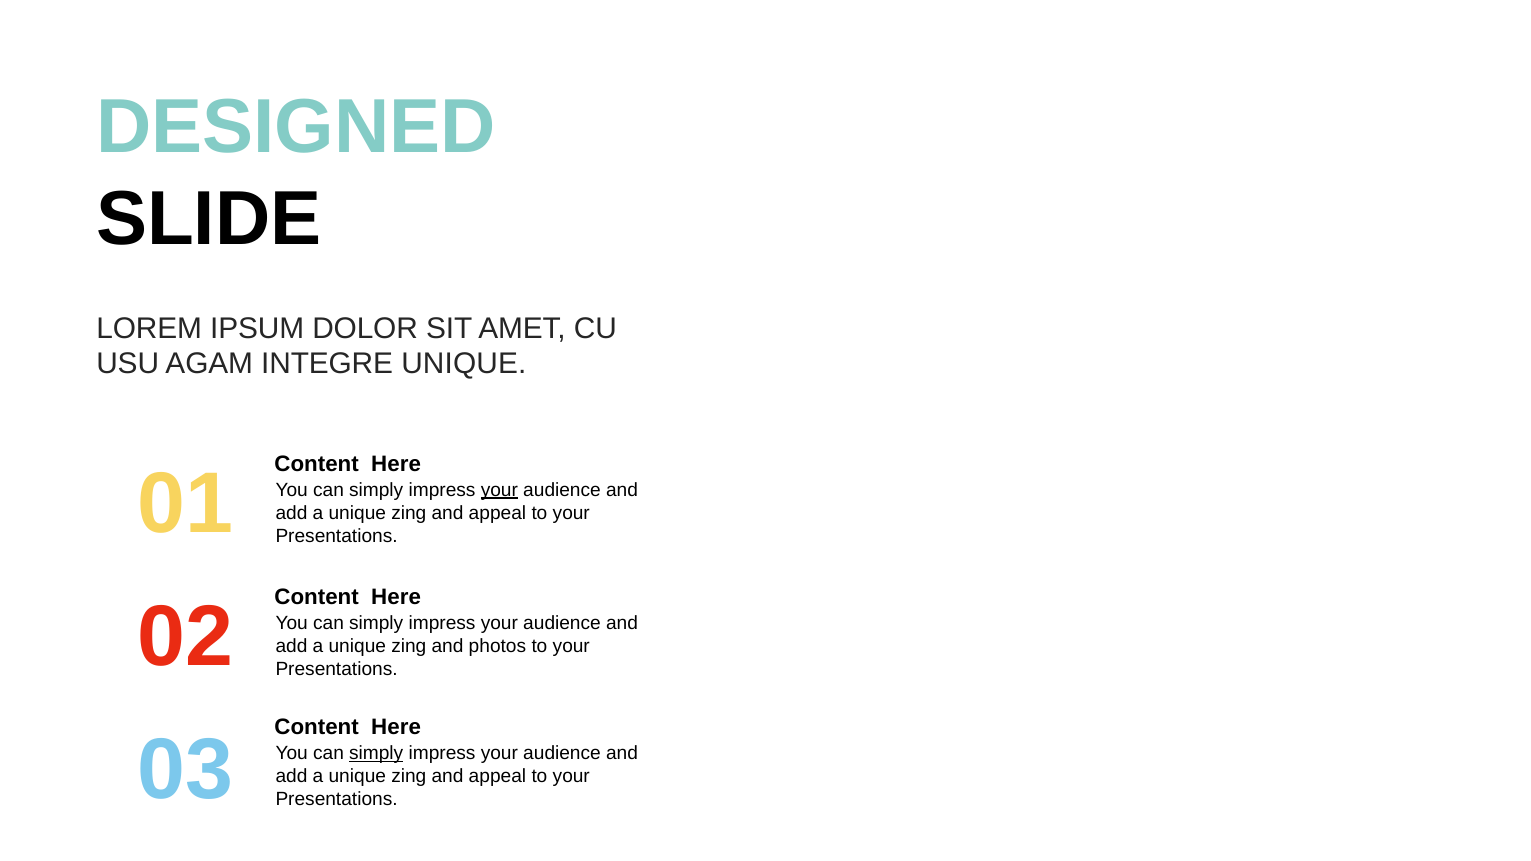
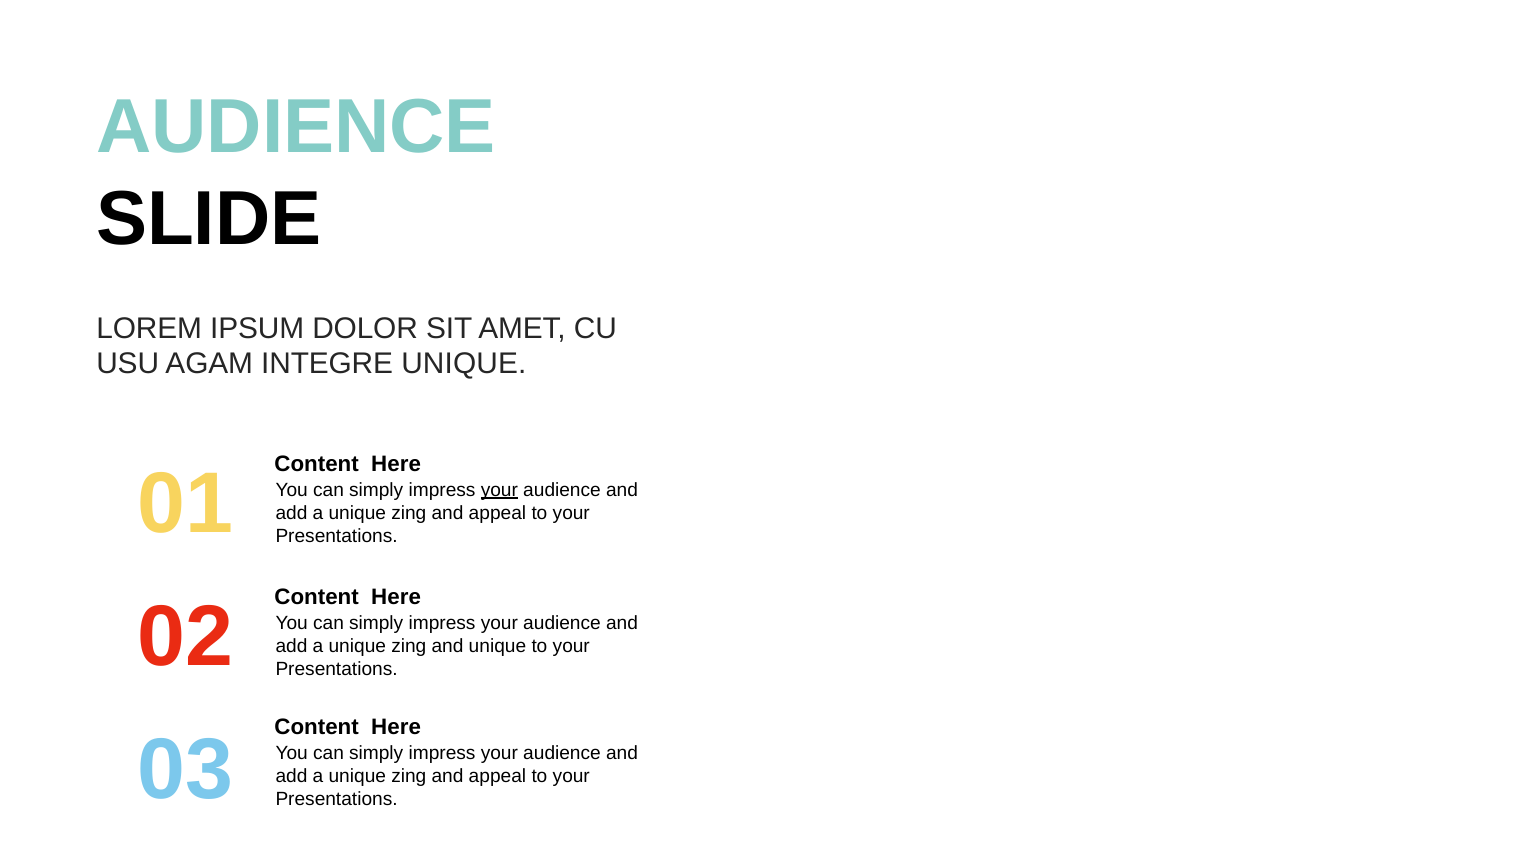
DESIGNED: DESIGNED -> AUDIENCE (296, 127)
and photos: photos -> unique (497, 647)
simply underline: present -> none (376, 753)
